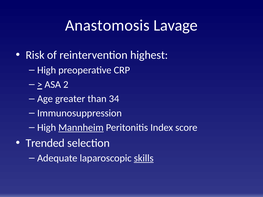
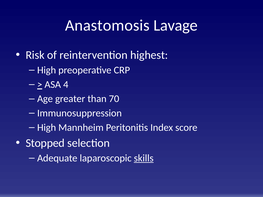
2: 2 -> 4 (66, 85)
34: 34 -> 70 (114, 99)
Mannheim underline: present -> none (81, 128)
Trended: Trended -> Stopped (45, 143)
